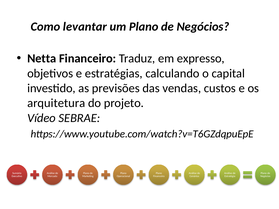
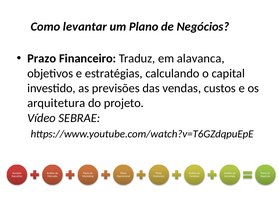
Netta: Netta -> Prazo (42, 59)
expresso: expresso -> alavanca (201, 59)
